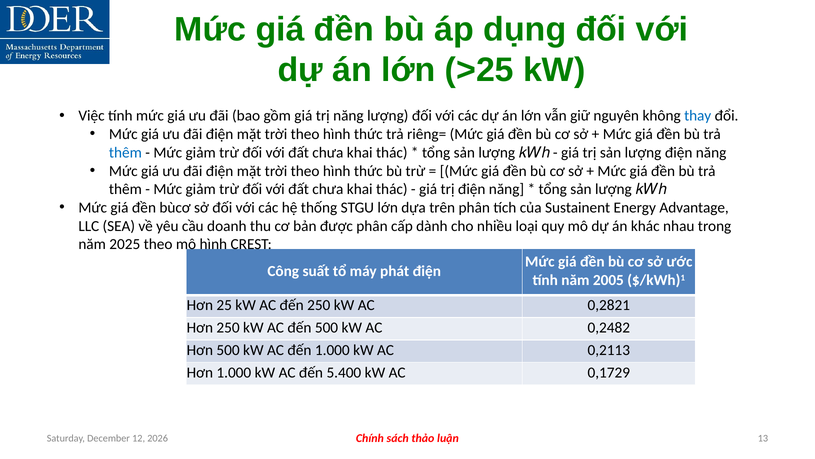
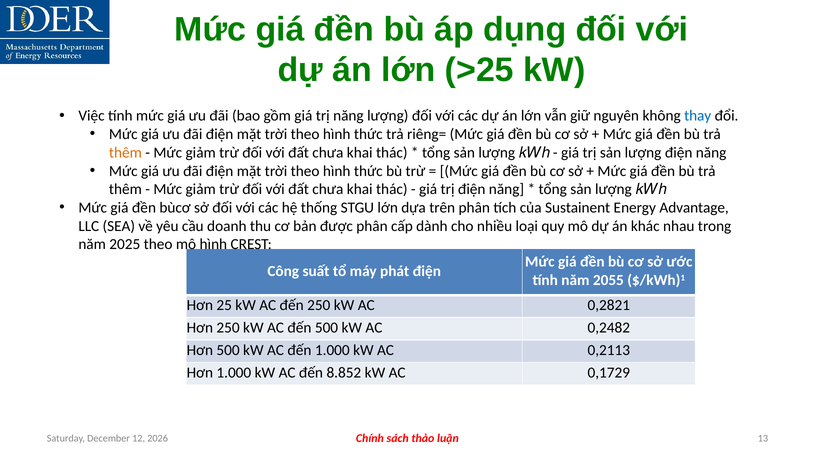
thêm colour: blue -> orange (125, 152)
2005: 2005 -> 2055 (608, 280)
5.400: 5.400 -> 8.852 (344, 372)
